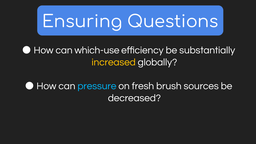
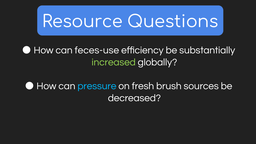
Ensuring: Ensuring -> Resource (82, 22)
which-use: which-use -> feces-use (97, 50)
increased colour: yellow -> light green (114, 62)
